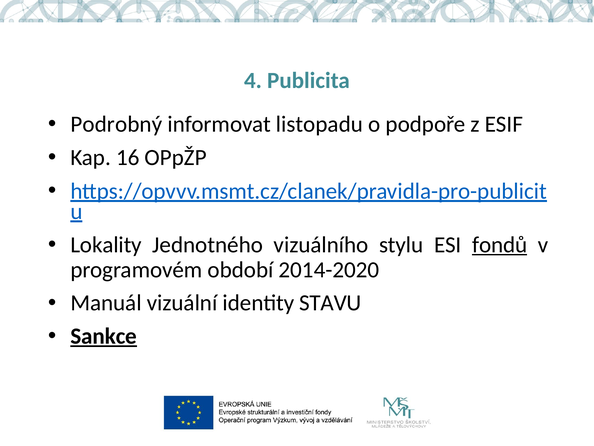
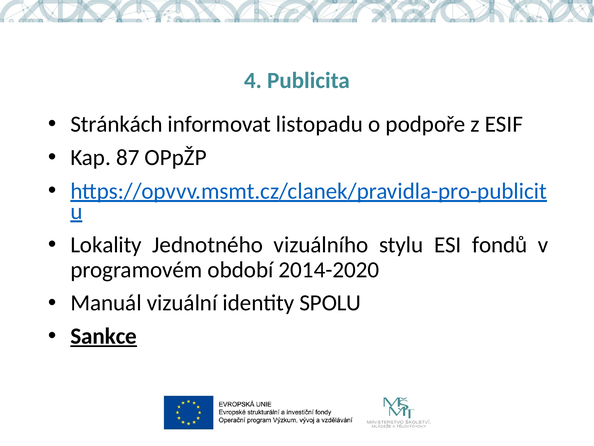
Podrobný: Podrobný -> Stránkách (116, 124)
16: 16 -> 87 (128, 157)
fondů underline: present -> none (500, 244)
STAVU: STAVU -> SPOLU (330, 303)
